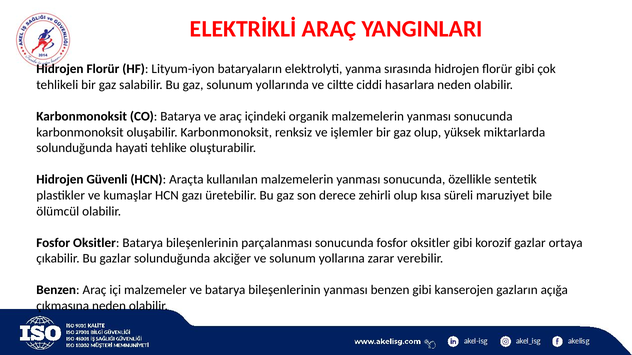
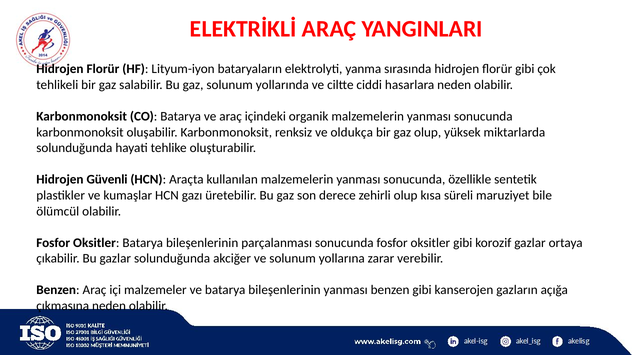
işlemler: işlemler -> oldukça (352, 132)
